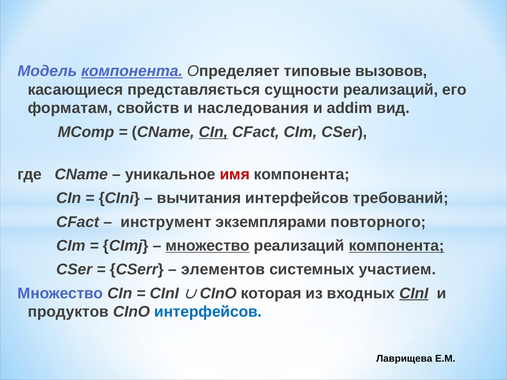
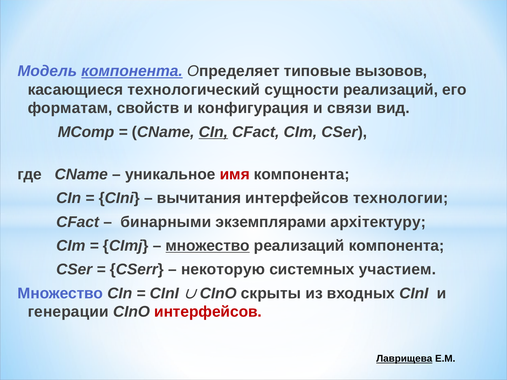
представляється: представляється -> технологический (194, 90)
наследования: наследования -> конфигурация (253, 108)
addim: addim -> связи (350, 108)
требований: требований -> технологии (401, 198)
инструмент: инструмент -> бинарными (166, 222)
повторного: повторного -> архітектуру (378, 222)
компонента underline: present -> none (396, 246)
элементов: элементов -> некоторую (223, 270)
которая: которая -> скрыты (271, 293)
CInI underline: present -> none (414, 293)
продуктов: продуктов -> генерации (68, 312)
интерфейсов colour: blue -> red (208, 312)
Лаврищева underline: none -> present (404, 359)
